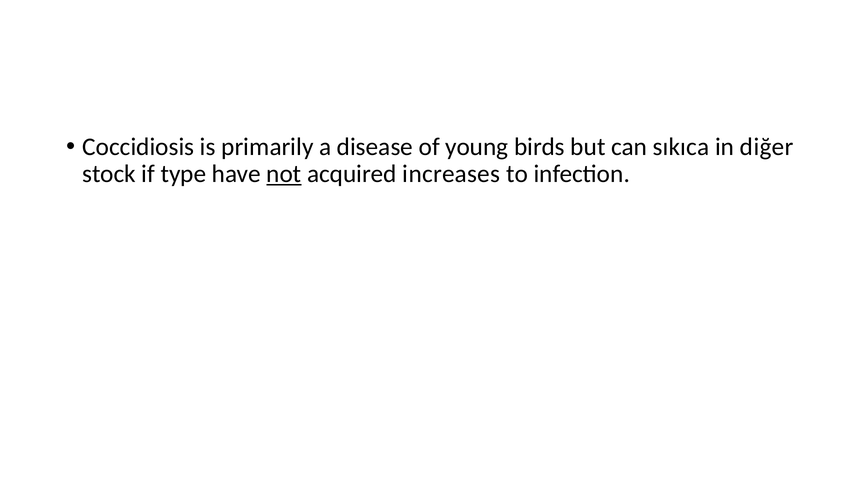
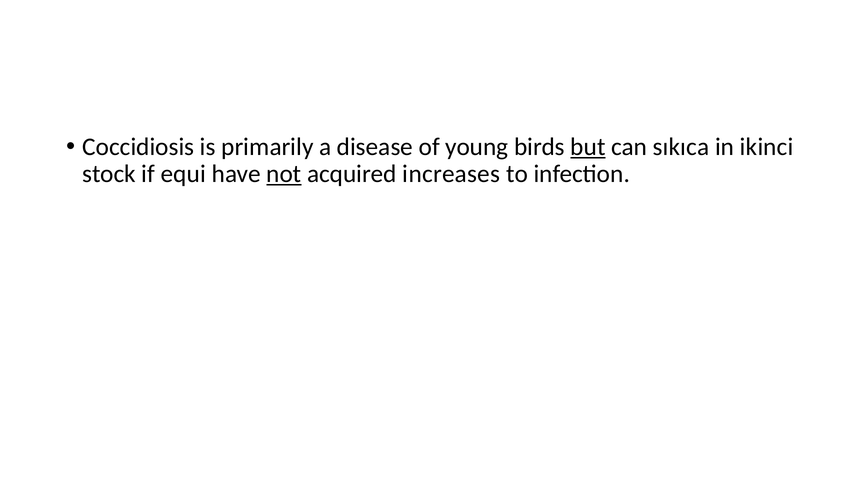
but underline: none -> present (588, 147)
diğer: diğer -> ikinci (767, 147)
type: type -> equi (183, 174)
